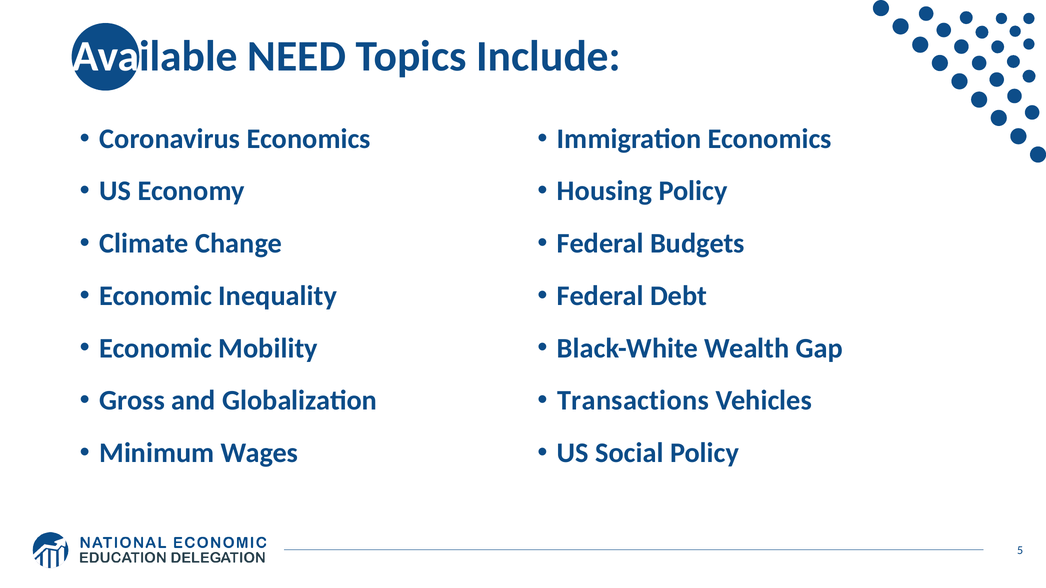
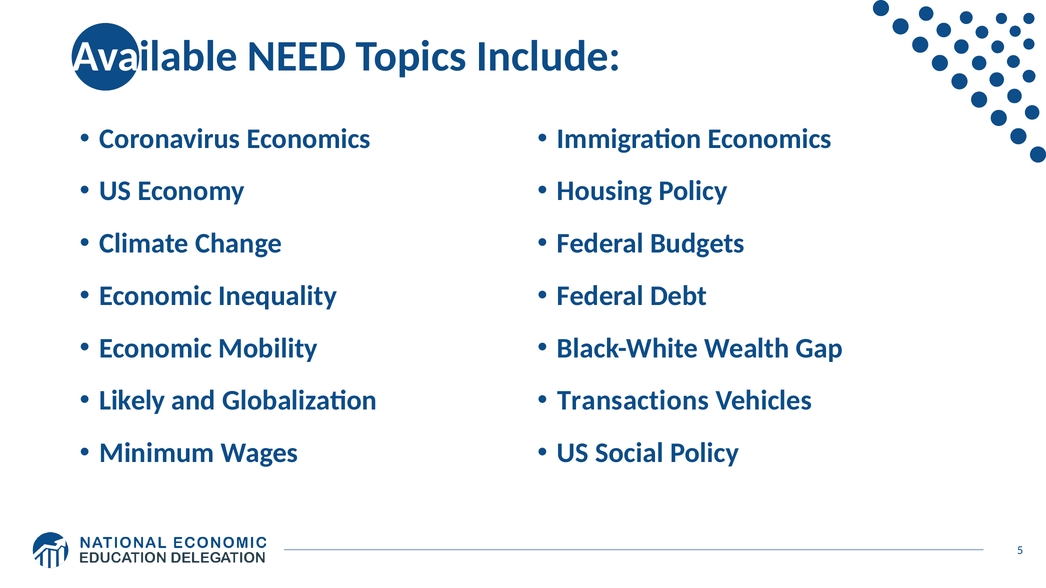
Gross: Gross -> Likely (132, 401)
